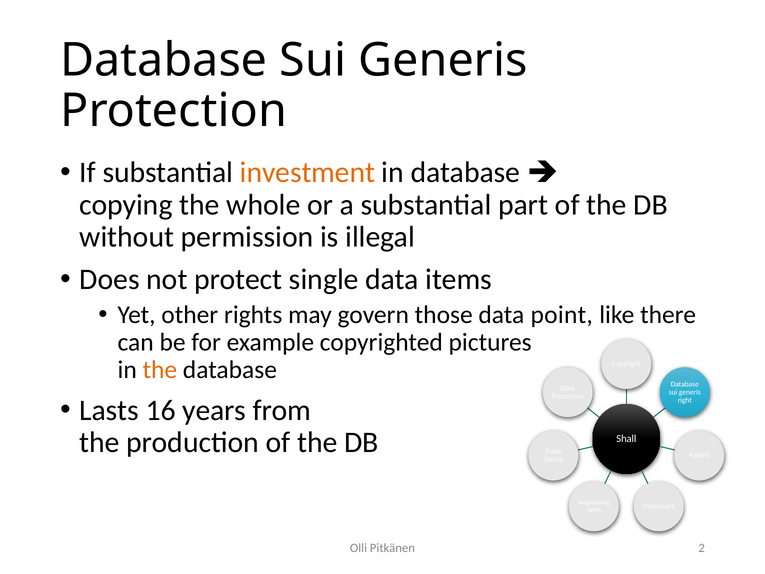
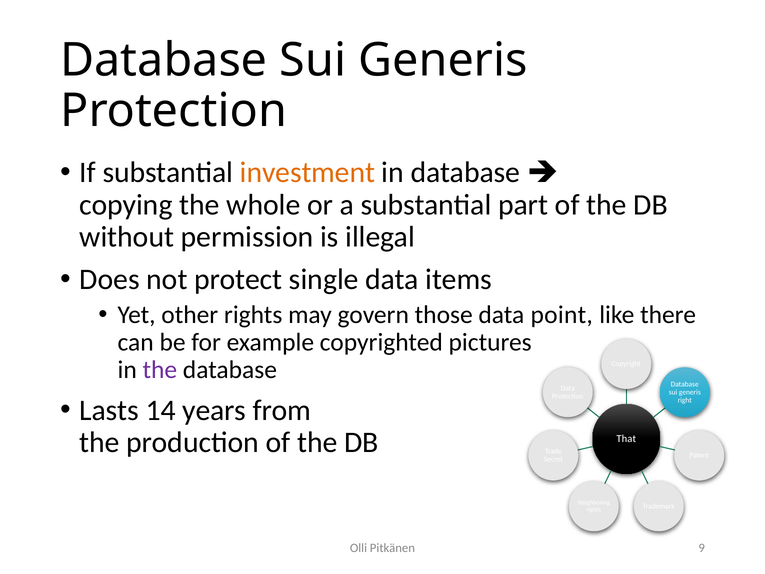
the colour: orange -> purple (160, 370)
16: 16 -> 14 (161, 410)
Shall: Shall -> That (626, 439)
2: 2 -> 9 (702, 548)
